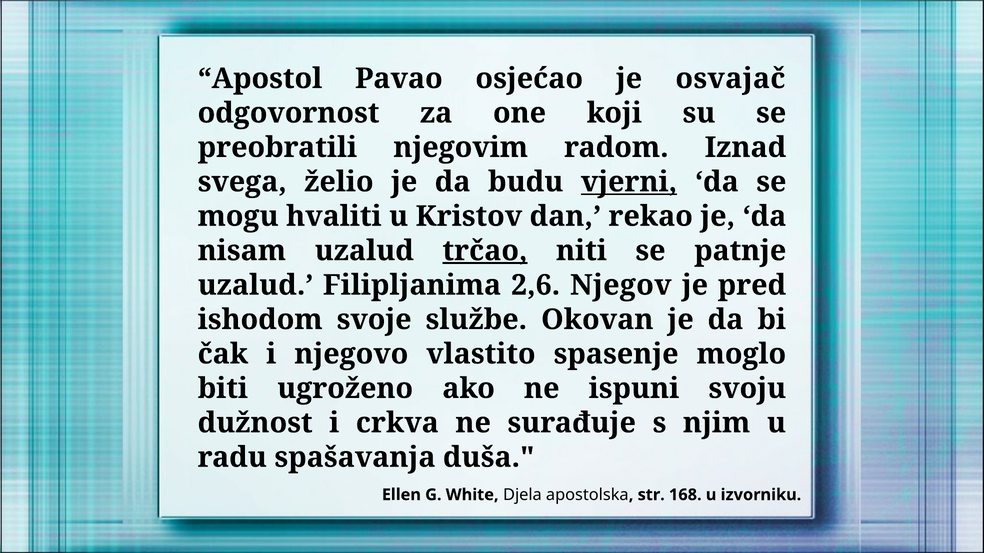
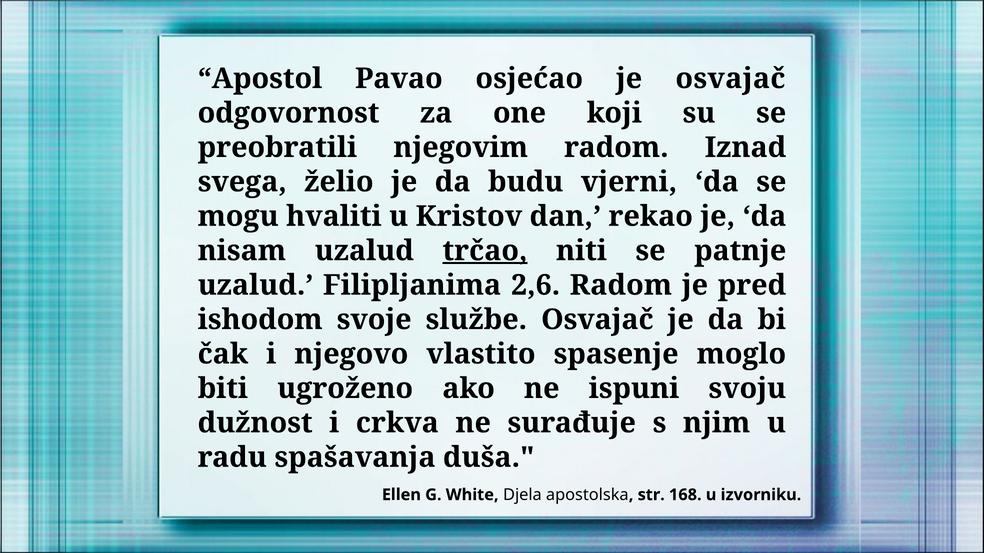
vjerni underline: present -> none (629, 182)
2,6 Njegov: Njegov -> Radom (621, 285)
službe Okovan: Okovan -> Osvajač (597, 320)
